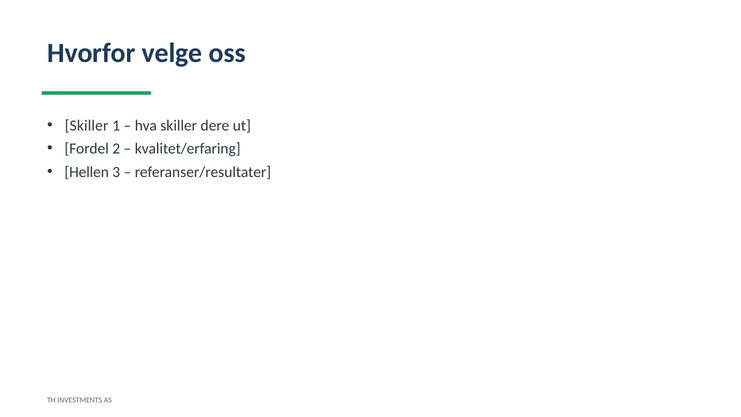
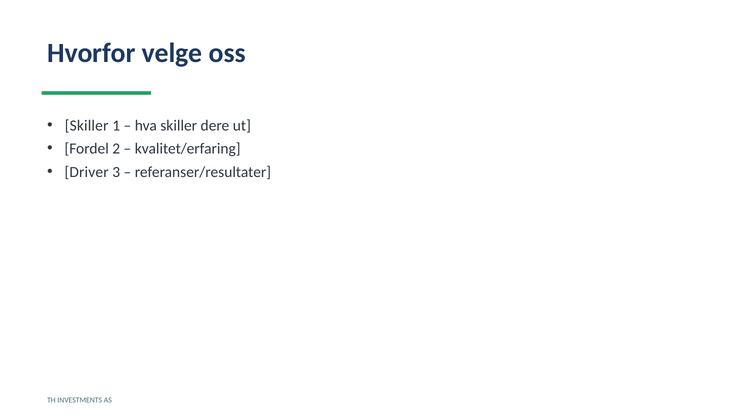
Hellen: Hellen -> Driver (87, 172)
